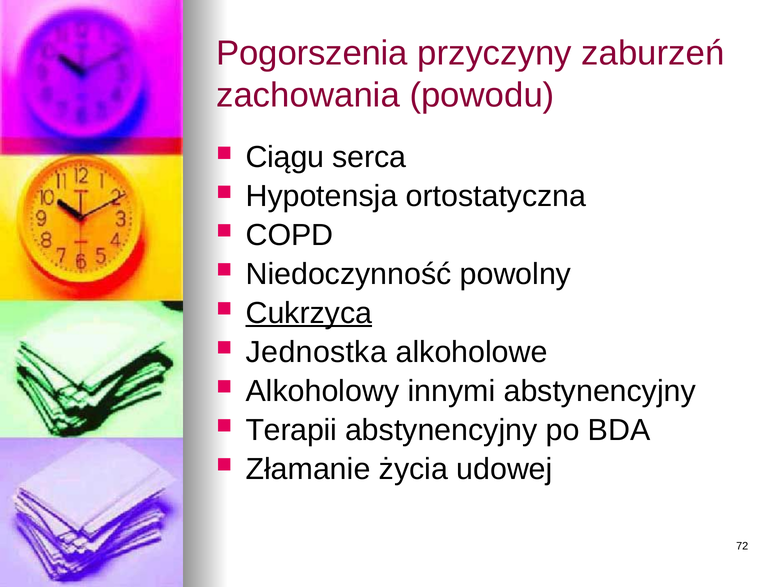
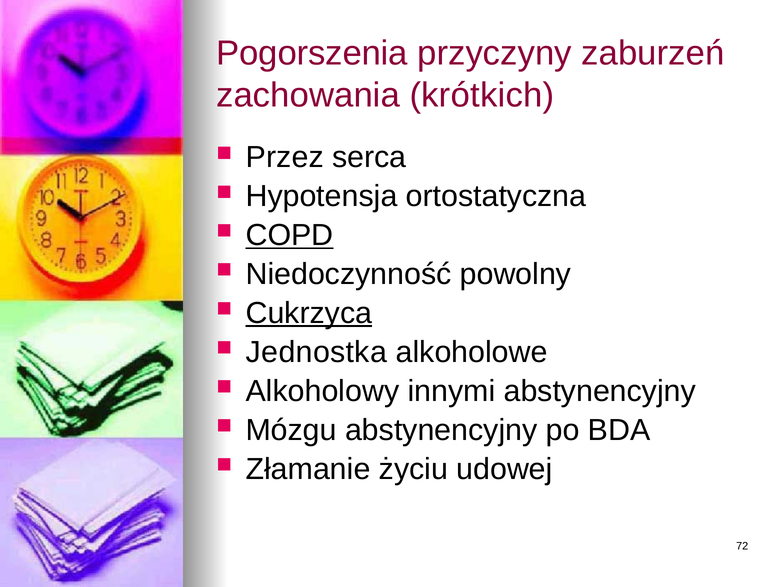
powodu: powodu -> krótkich (482, 95)
Ciągu: Ciągu -> Przez (285, 157)
COPD underline: none -> present (290, 235)
Terapii: Terapii -> Mózgu (291, 430)
życia: życia -> życiu (413, 469)
